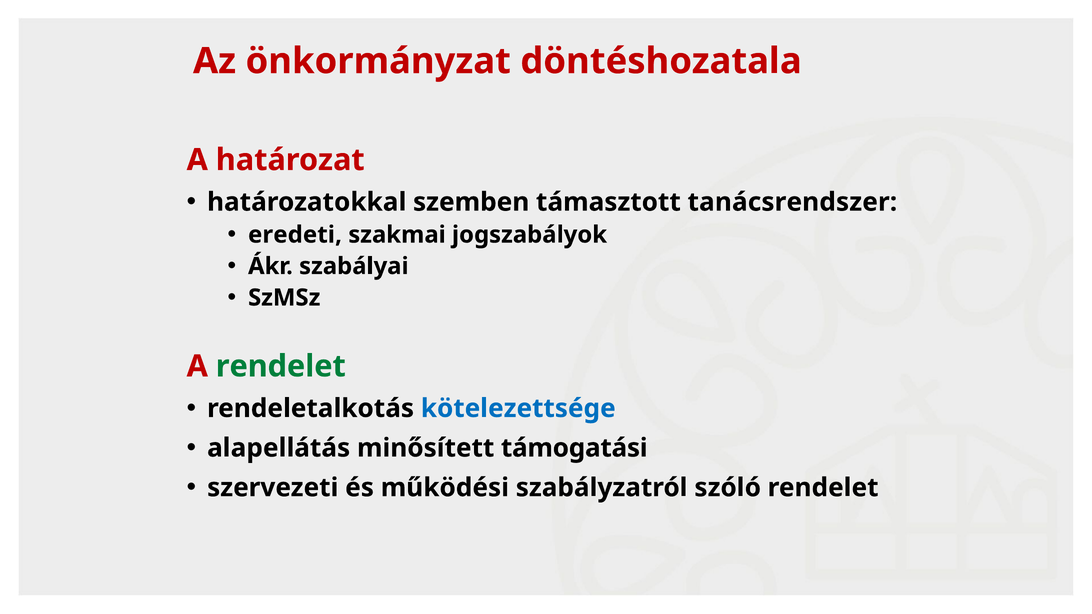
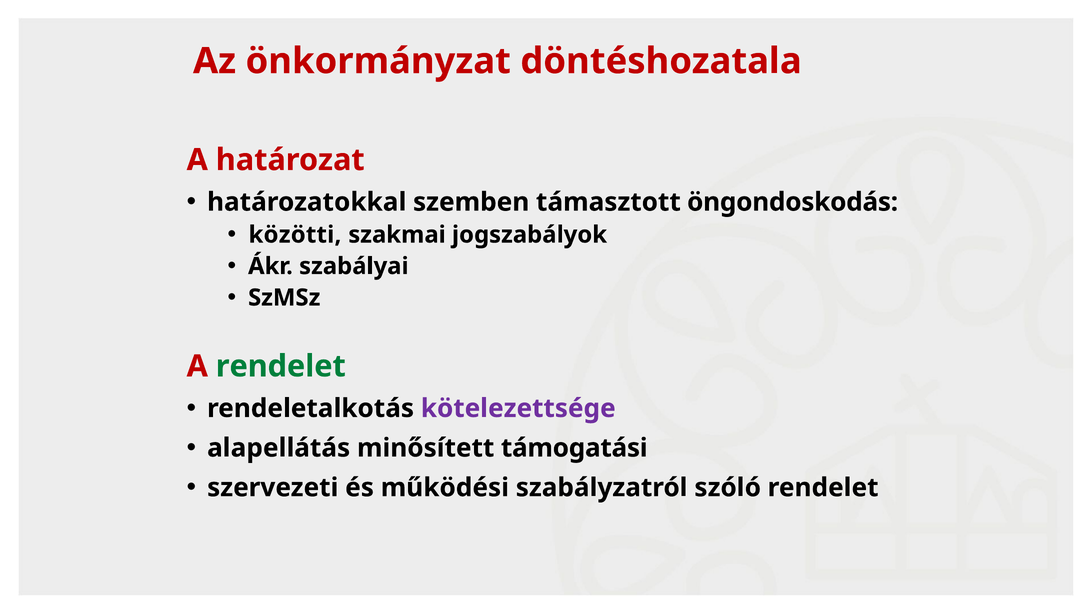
tanácsrendszer: tanácsrendszer -> öngondoskodás (793, 202)
eredeti: eredeti -> közötti (295, 235)
kötelezettsége colour: blue -> purple (518, 409)
